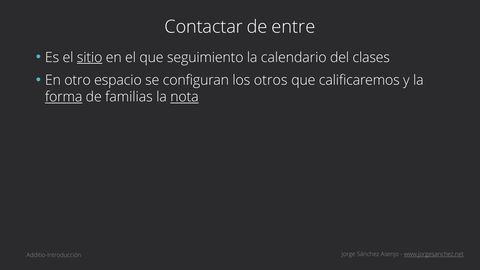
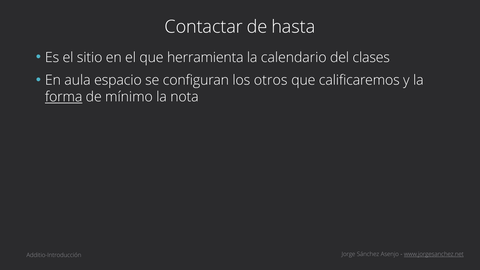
entre: entre -> hasta (293, 27)
sitio underline: present -> none (90, 57)
seguimiento: seguimiento -> herramienta (205, 57)
otro: otro -> aula (77, 80)
familias: familias -> mínimo (129, 97)
nota underline: present -> none (184, 97)
